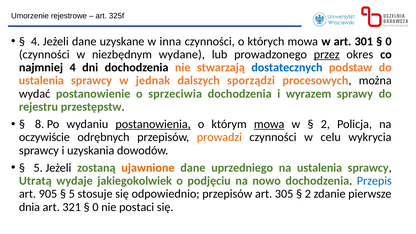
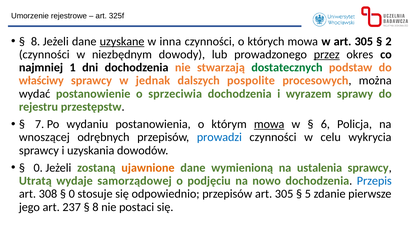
4: 4 -> 8 (36, 41)
uzyskane underline: none -> present (122, 41)
w art 301: 301 -> 305 (364, 41)
0: 0 -> 2 (389, 41)
wydane: wydane -> dowody (182, 54)
najmniej 4: 4 -> 1 (73, 68)
dostatecznych colour: blue -> green (287, 68)
ustalenia: ustalenia -> właściwy (41, 81)
sporządzi: sporządzi -> pospolite (251, 81)
8: 8 -> 7 (40, 124)
postanowienia underline: present -> none (153, 124)
2: 2 -> 6 (325, 124)
oczywiście: oczywiście -> wnoszącej (44, 137)
prowadzi colour: orange -> blue (219, 137)
5: 5 -> 0 (38, 168)
uprzedniego: uprzedniego -> wymienioną (242, 168)
jakiegokolwiek: jakiegokolwiek -> samorządowej (135, 181)
905: 905 -> 308 (48, 194)
5: 5 -> 0 (72, 194)
2: 2 -> 5 (308, 194)
dnia: dnia -> jego (29, 207)
321: 321 -> 237 (72, 207)
0: 0 -> 8 (95, 207)
